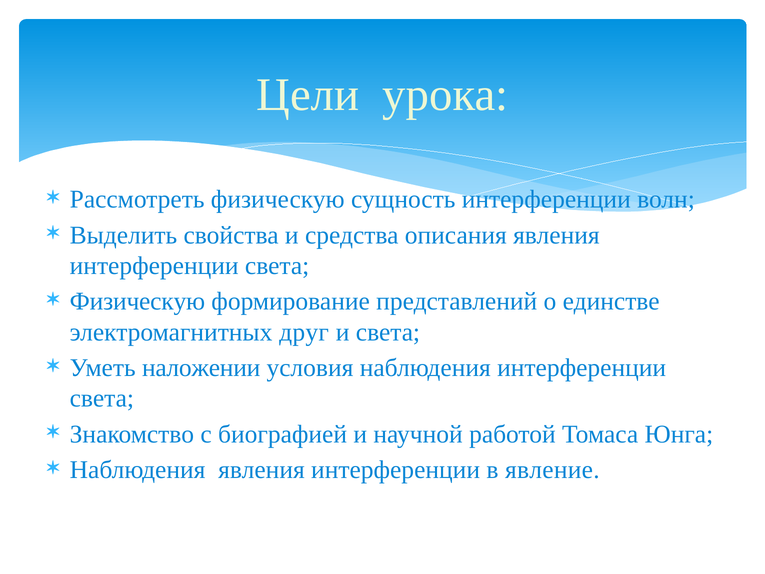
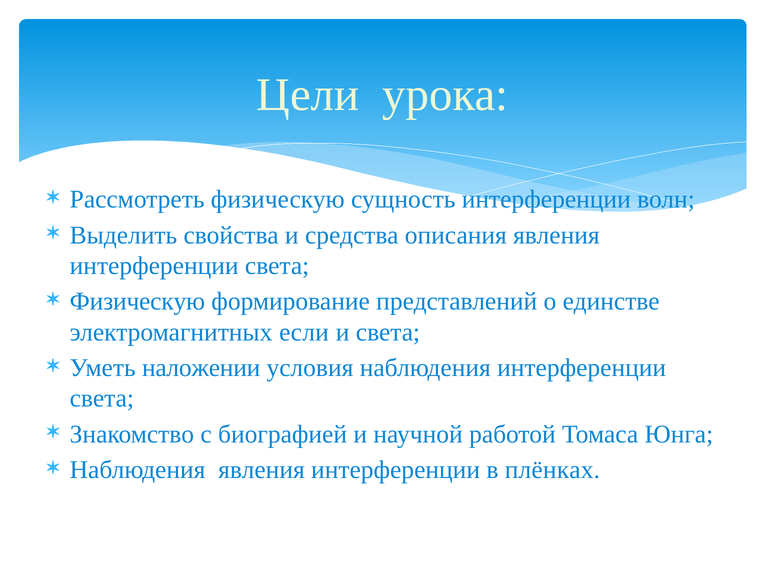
друг: друг -> если (304, 332)
явление: явление -> плёнках (552, 470)
